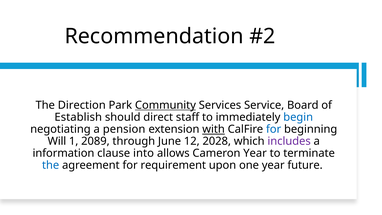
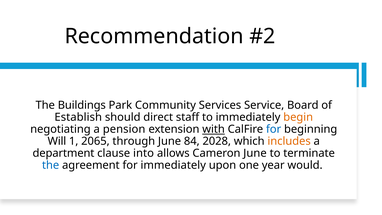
Direction: Direction -> Buildings (82, 105)
Community underline: present -> none (165, 105)
begin colour: blue -> orange (298, 117)
2089: 2089 -> 2065 (95, 141)
12: 12 -> 84 (192, 141)
includes colour: purple -> orange (289, 141)
information: information -> department (63, 153)
Cameron Year: Year -> June (255, 153)
for requirement: requirement -> immediately (173, 165)
future: future -> would (305, 165)
